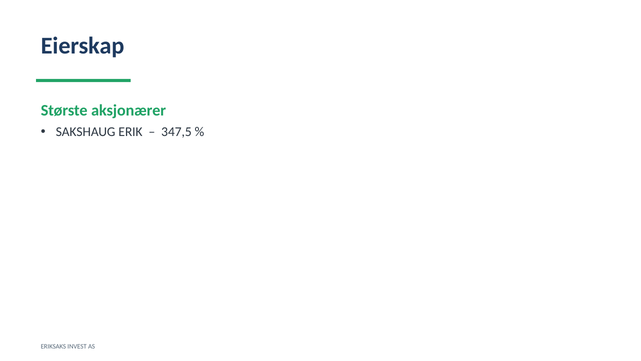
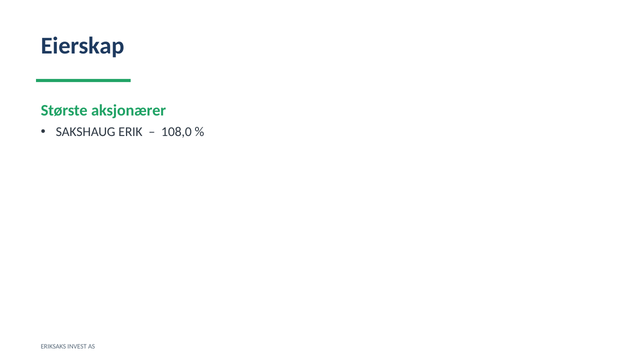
347,5: 347,5 -> 108,0 (176, 132)
